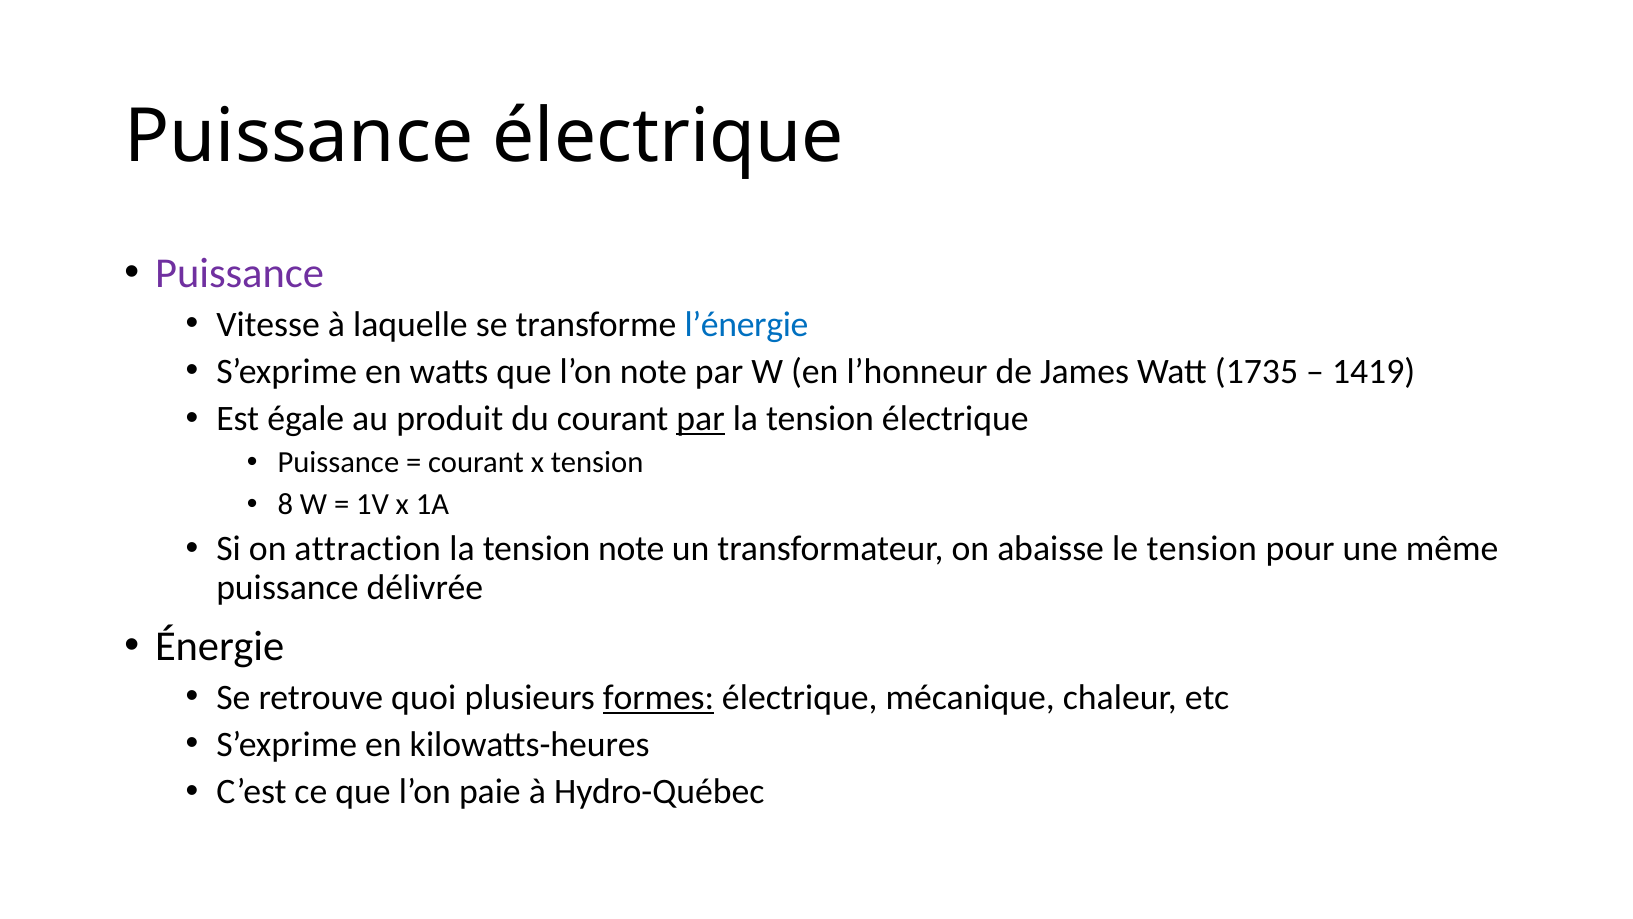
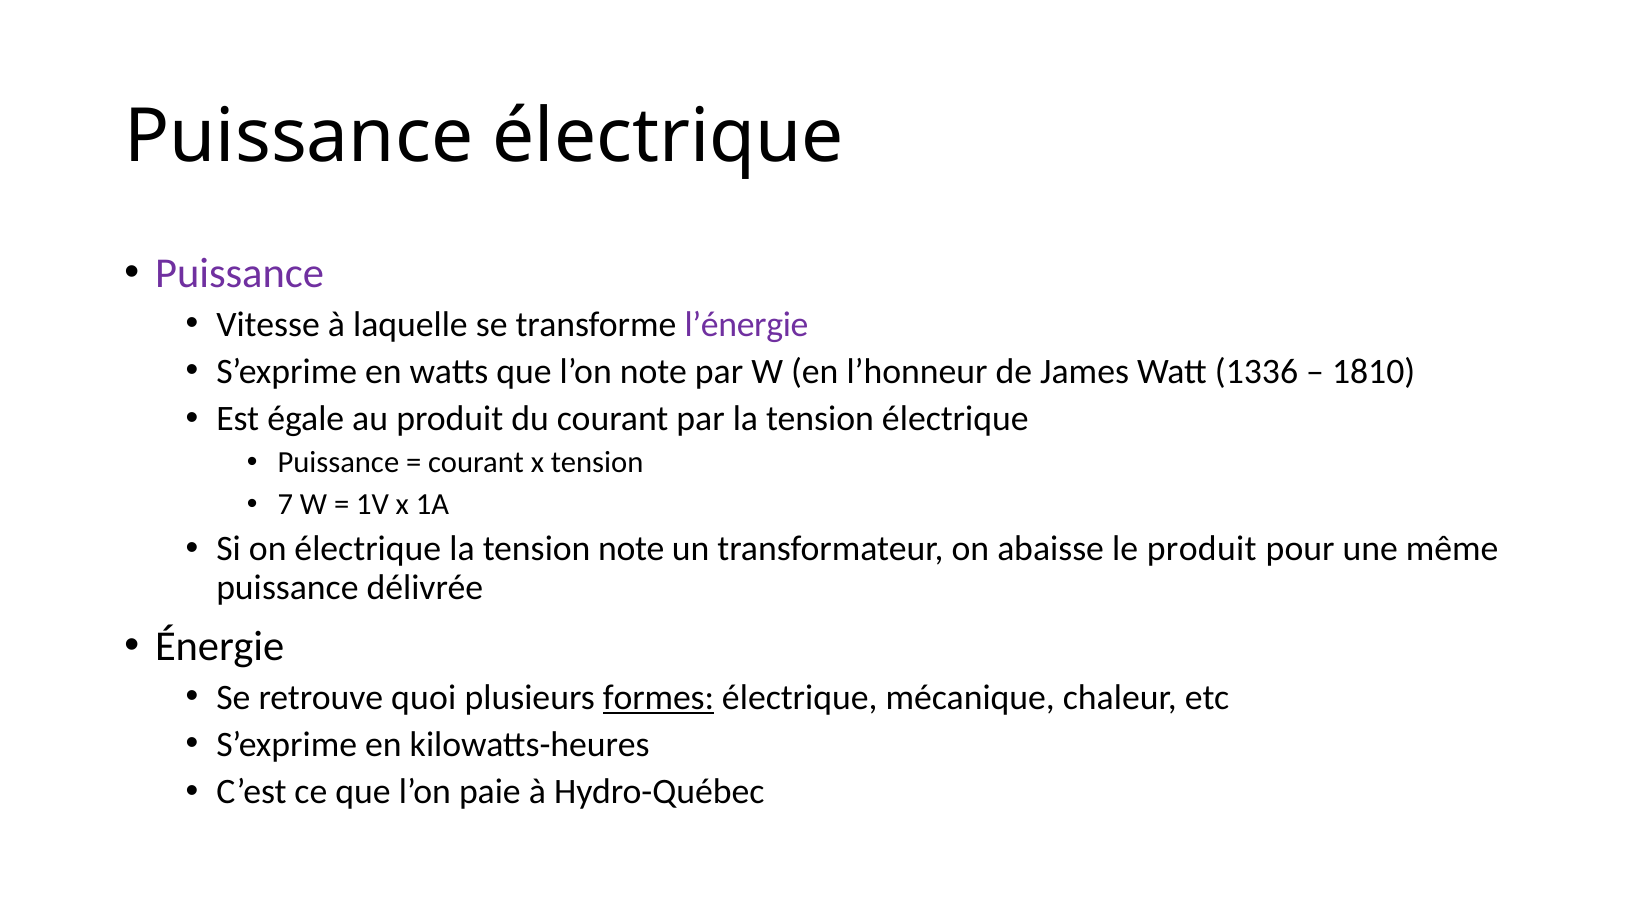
l’énergie colour: blue -> purple (746, 324)
1735: 1735 -> 1336 (1257, 371)
1419: 1419 -> 1810 (1374, 371)
par underline: present -> none (701, 418)
8: 8 -> 7 (285, 504)
on attraction: attraction -> électrique (368, 548)
le tension: tension -> produit (1202, 548)
